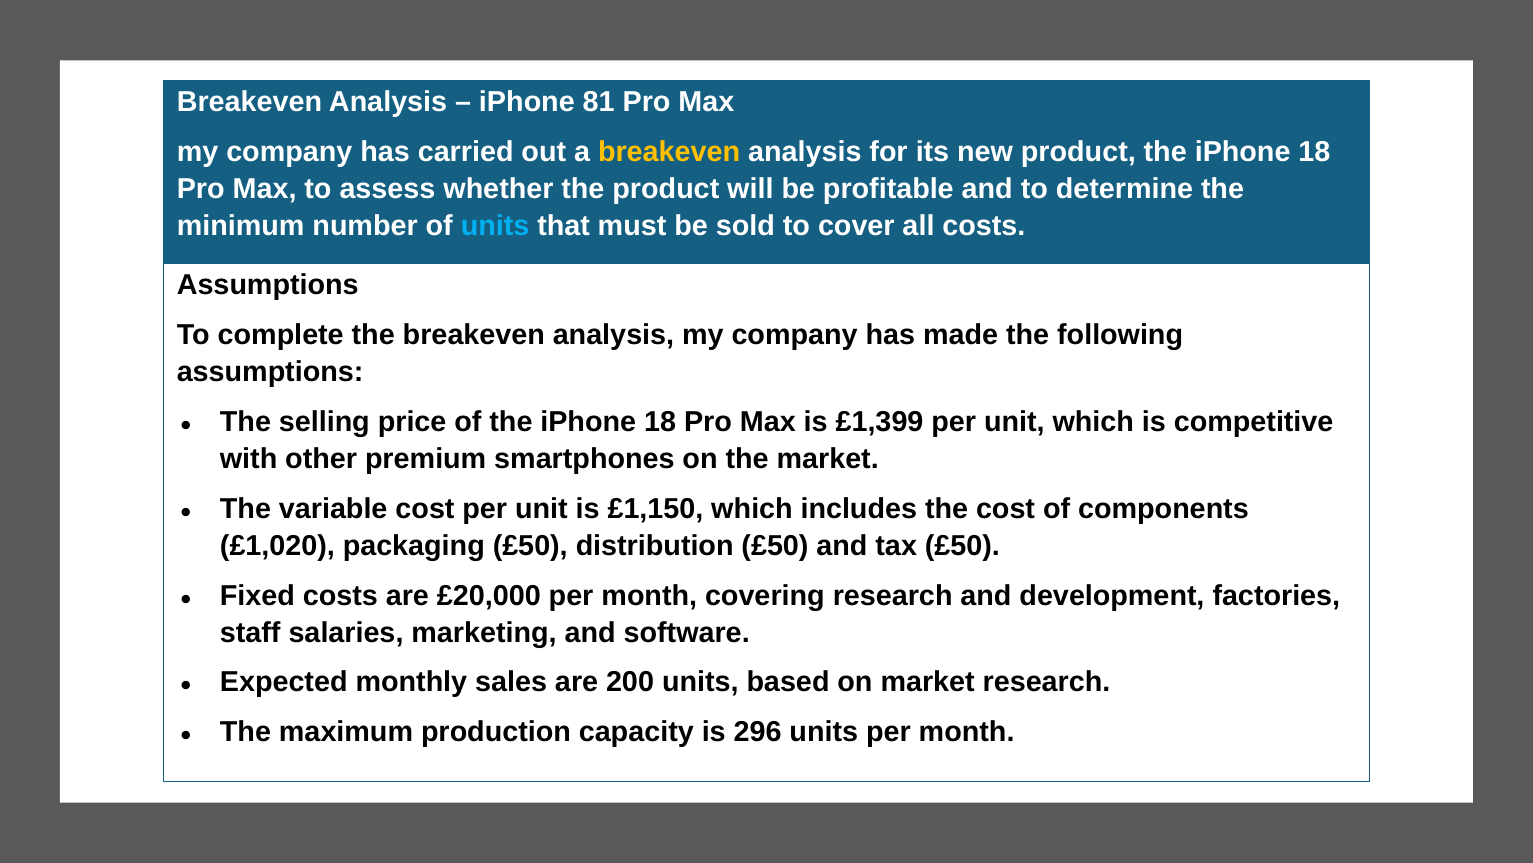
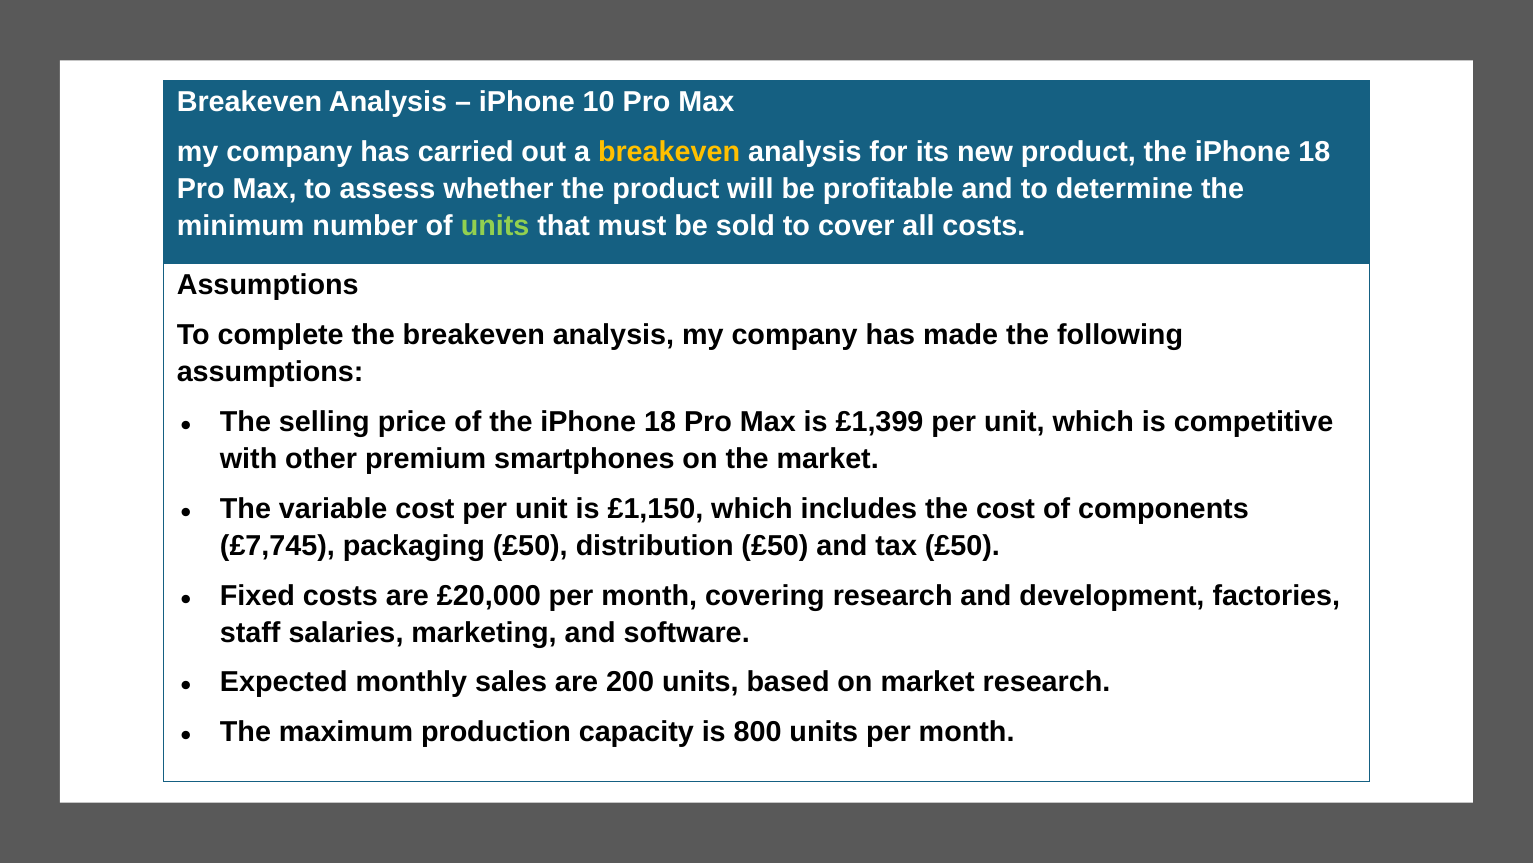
81: 81 -> 10 (599, 102)
units colour: light blue -> light green (495, 226)
£1,020: £1,020 -> £7,745 (277, 545)
296: 296 -> 800 (758, 732)
